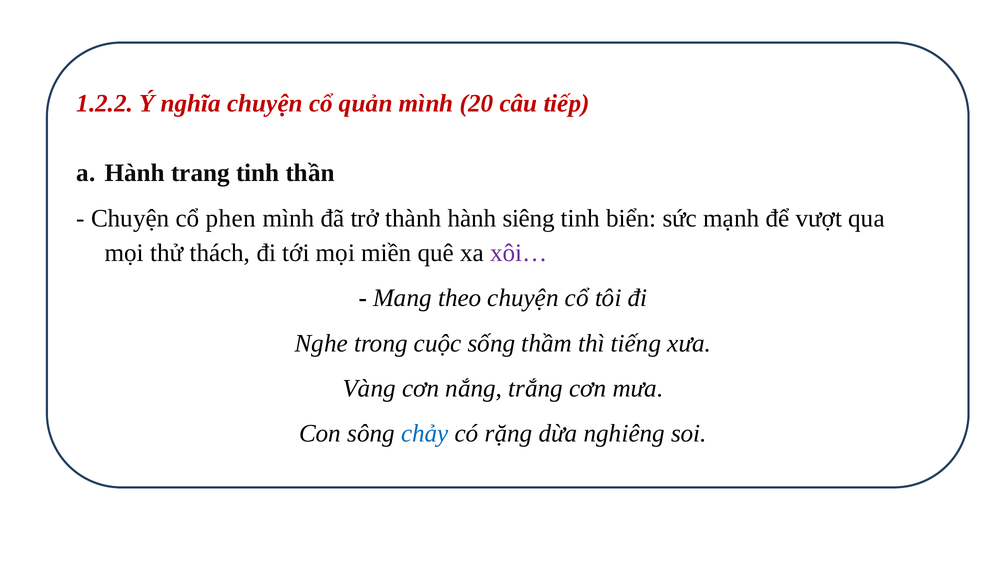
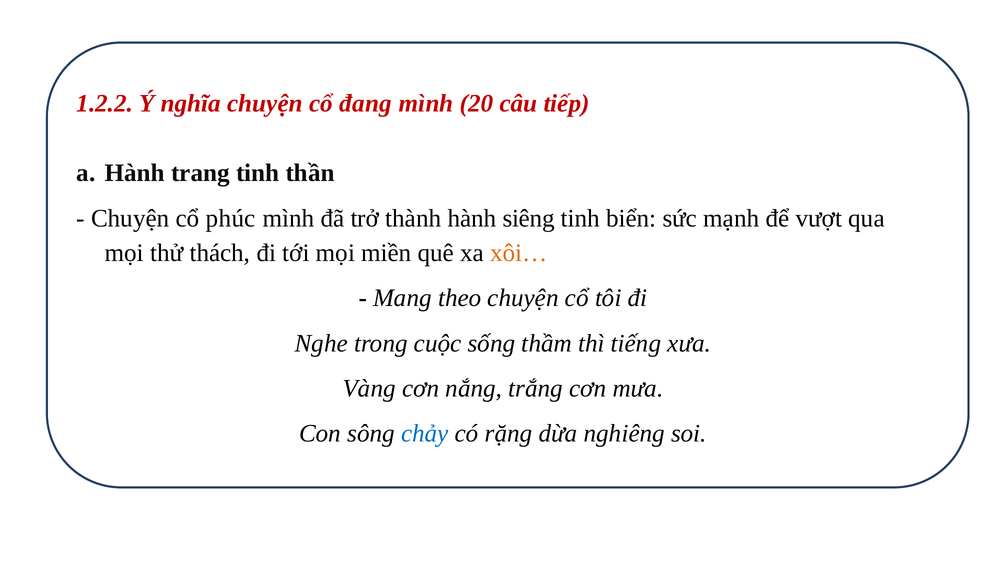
quản: quản -> đang (366, 104)
phen: phen -> phúc (231, 218)
xôi… colour: purple -> orange (519, 253)
